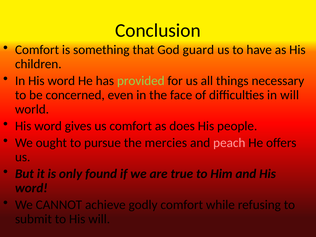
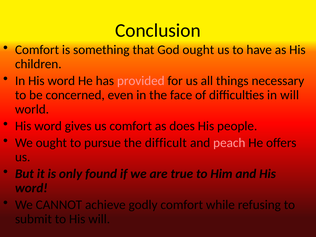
God guard: guard -> ought (198, 50)
provided colour: light green -> pink (141, 81)
mercies: mercies -> difficult (166, 143)
